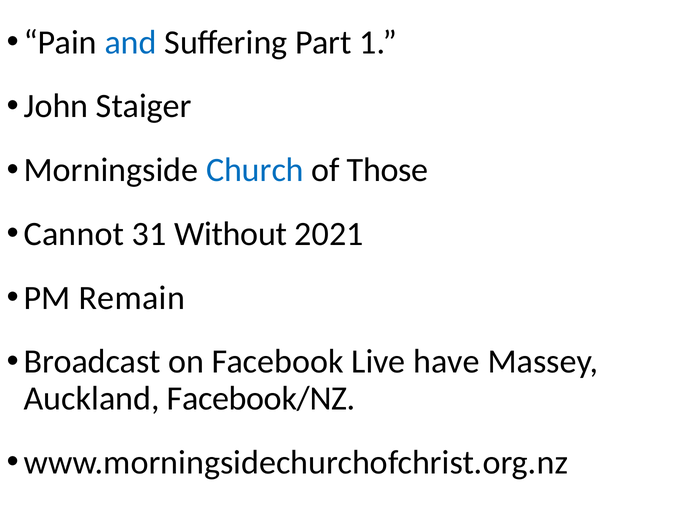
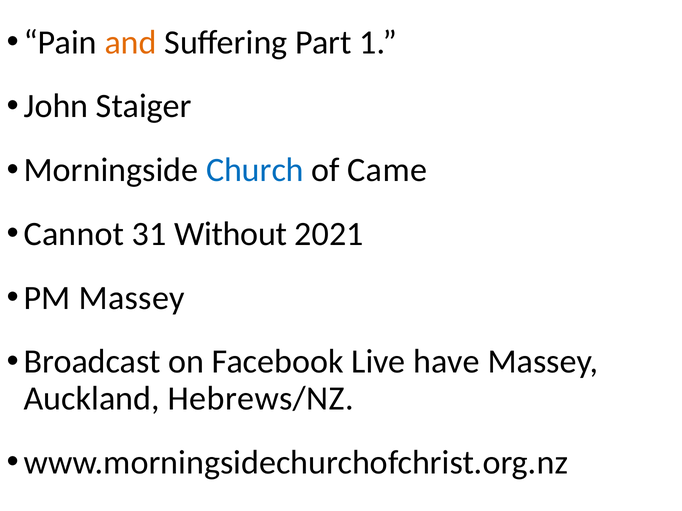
and colour: blue -> orange (131, 42)
Those: Those -> Came (387, 170)
PM Remain: Remain -> Massey (132, 298)
Facebook/NZ: Facebook/NZ -> Hebrews/NZ (261, 399)
